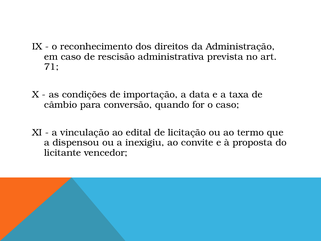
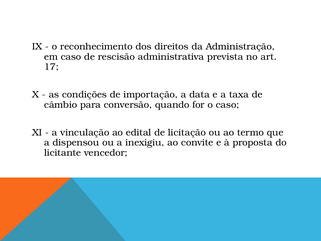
71: 71 -> 17 (51, 67)
